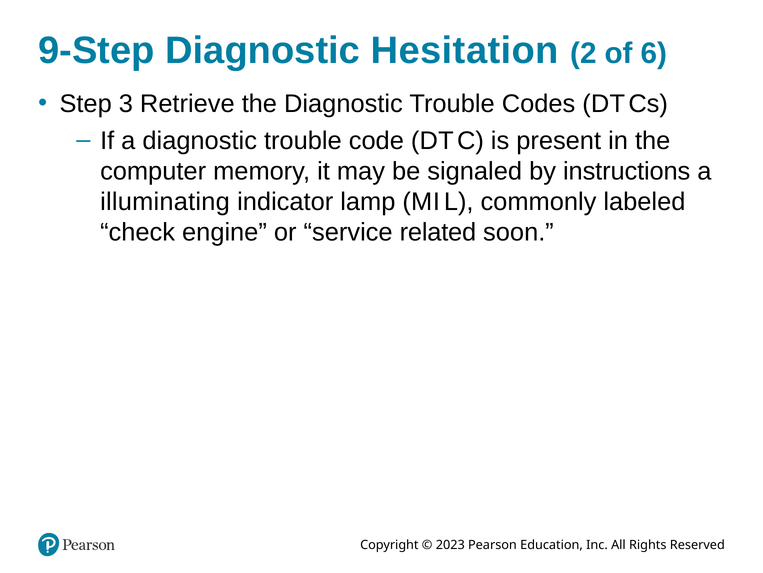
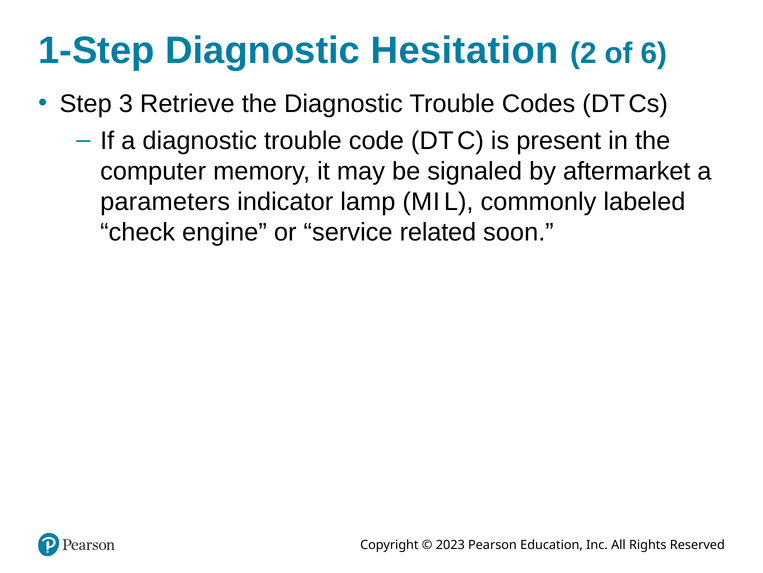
9-Step: 9-Step -> 1-Step (96, 51)
instructions: instructions -> aftermarket (627, 171)
illuminating: illuminating -> parameters (165, 201)
